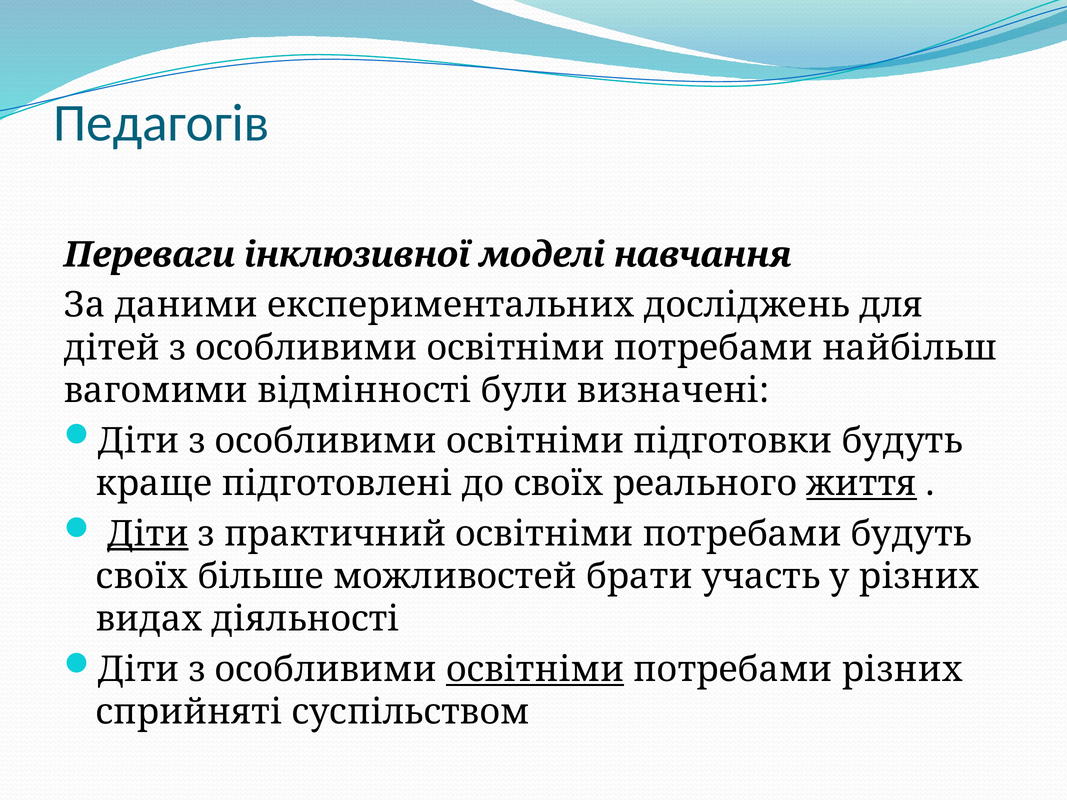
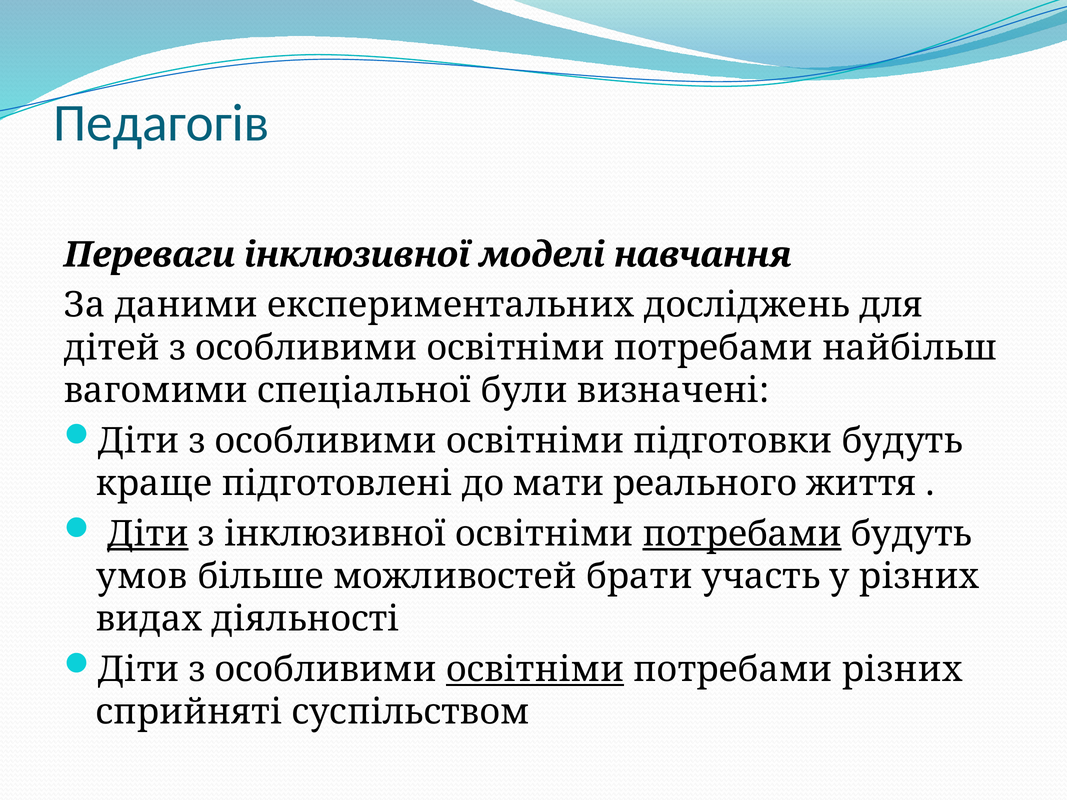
відмінності: відмінності -> спеціальної (364, 391)
до своїх: своїх -> мати (559, 484)
життя underline: present -> none (862, 484)
з практичний: практичний -> інклюзивної (335, 534)
потребами underline: none -> present (742, 534)
своїх: своїх -> умов (142, 577)
